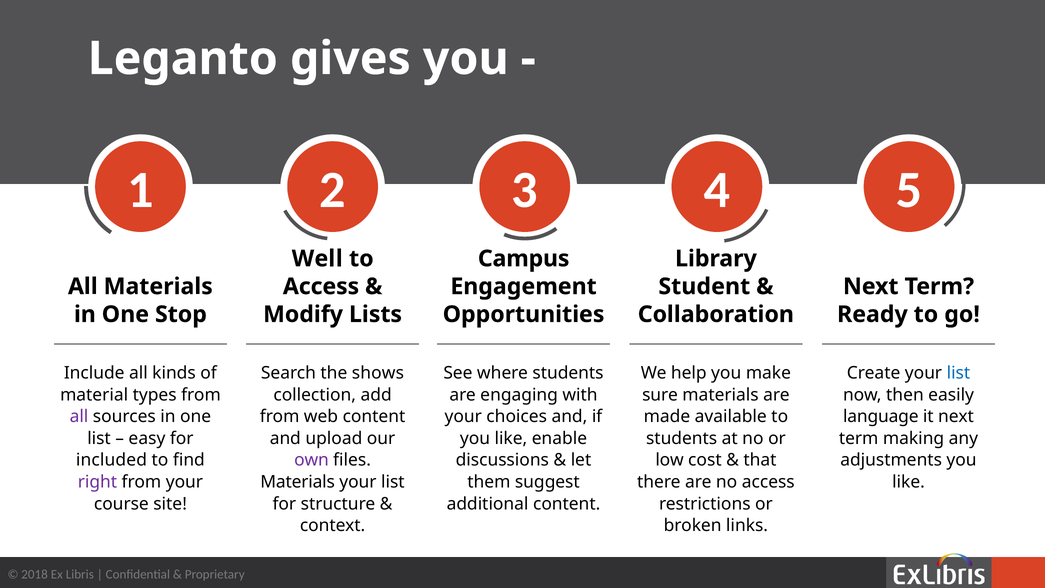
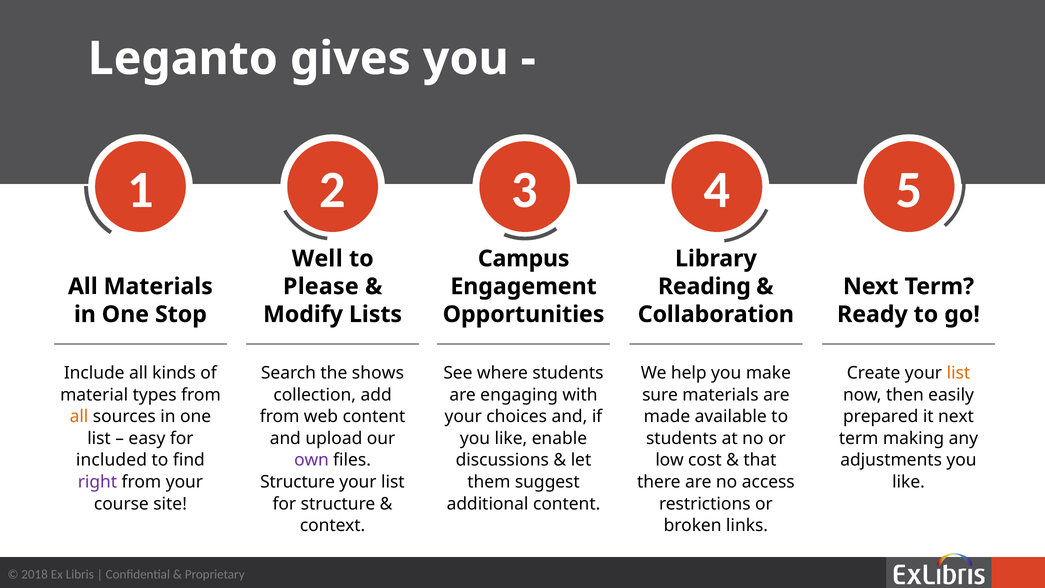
Access: Access -> Please (321, 286)
Student: Student -> Reading (704, 286)
list colour: blue -> orange (958, 373)
all colour: purple -> orange (79, 417)
language: language -> prepared (881, 417)
Materials: Materials -> Structure (298, 482)
